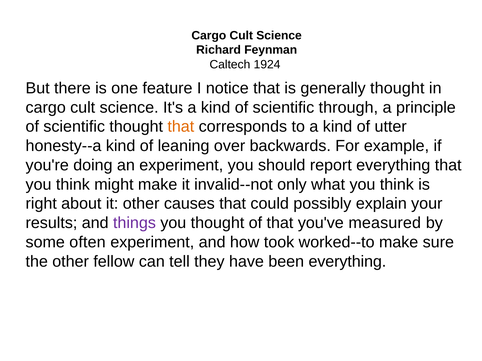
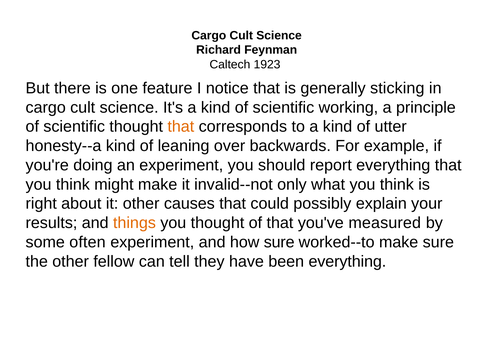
1924: 1924 -> 1923 (267, 64)
generally thought: thought -> sticking (397, 88)
through: through -> working (348, 108)
things colour: purple -> orange (134, 223)
how took: took -> sure (279, 243)
